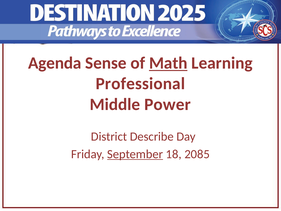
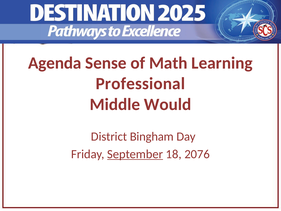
Math underline: present -> none (168, 63)
Power: Power -> Would (168, 104)
Describe: Describe -> Bingham (152, 136)
2085: 2085 -> 2076 (197, 154)
